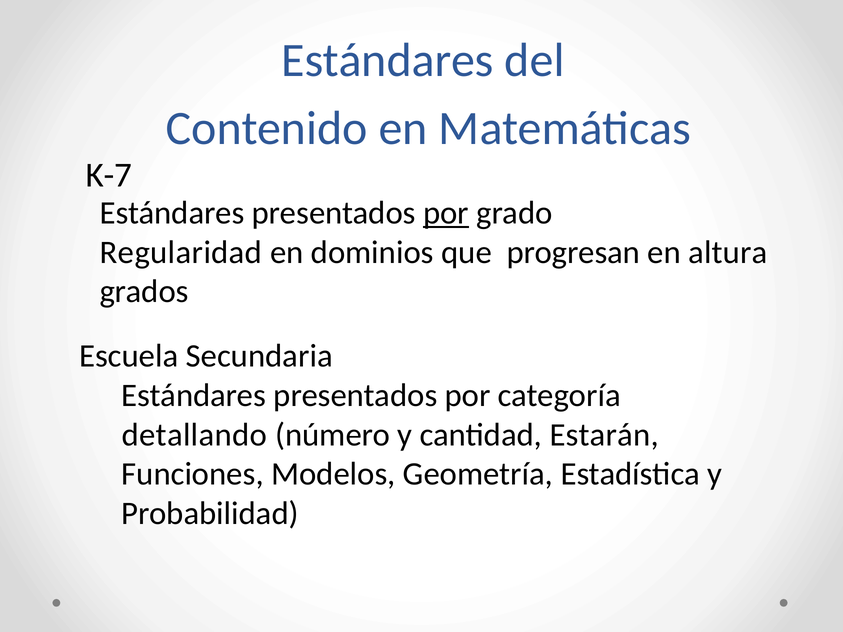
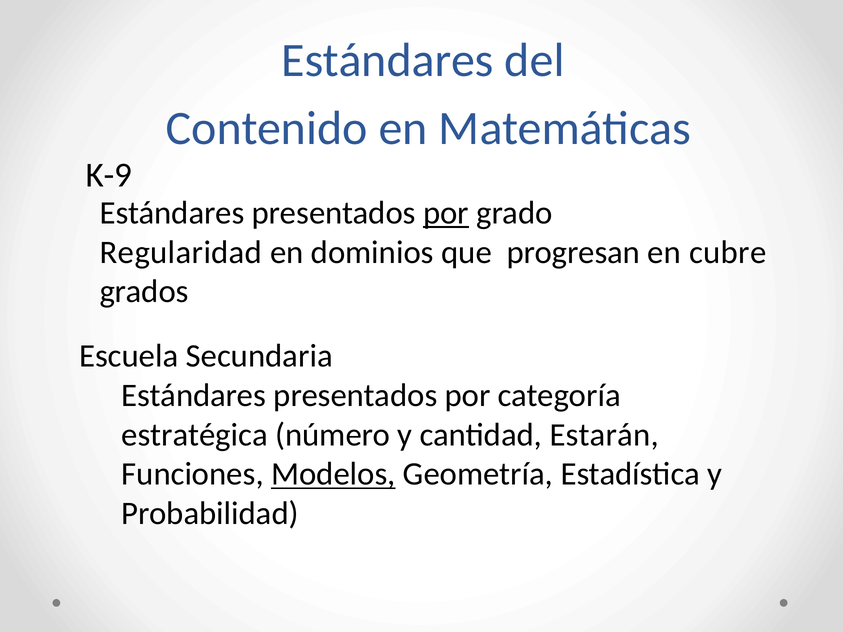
K-7: K-7 -> K-9 (109, 175)
altura: altura -> cubre (728, 252)
detallando: detallando -> estratégica (195, 435)
Modelos underline: none -> present (333, 474)
